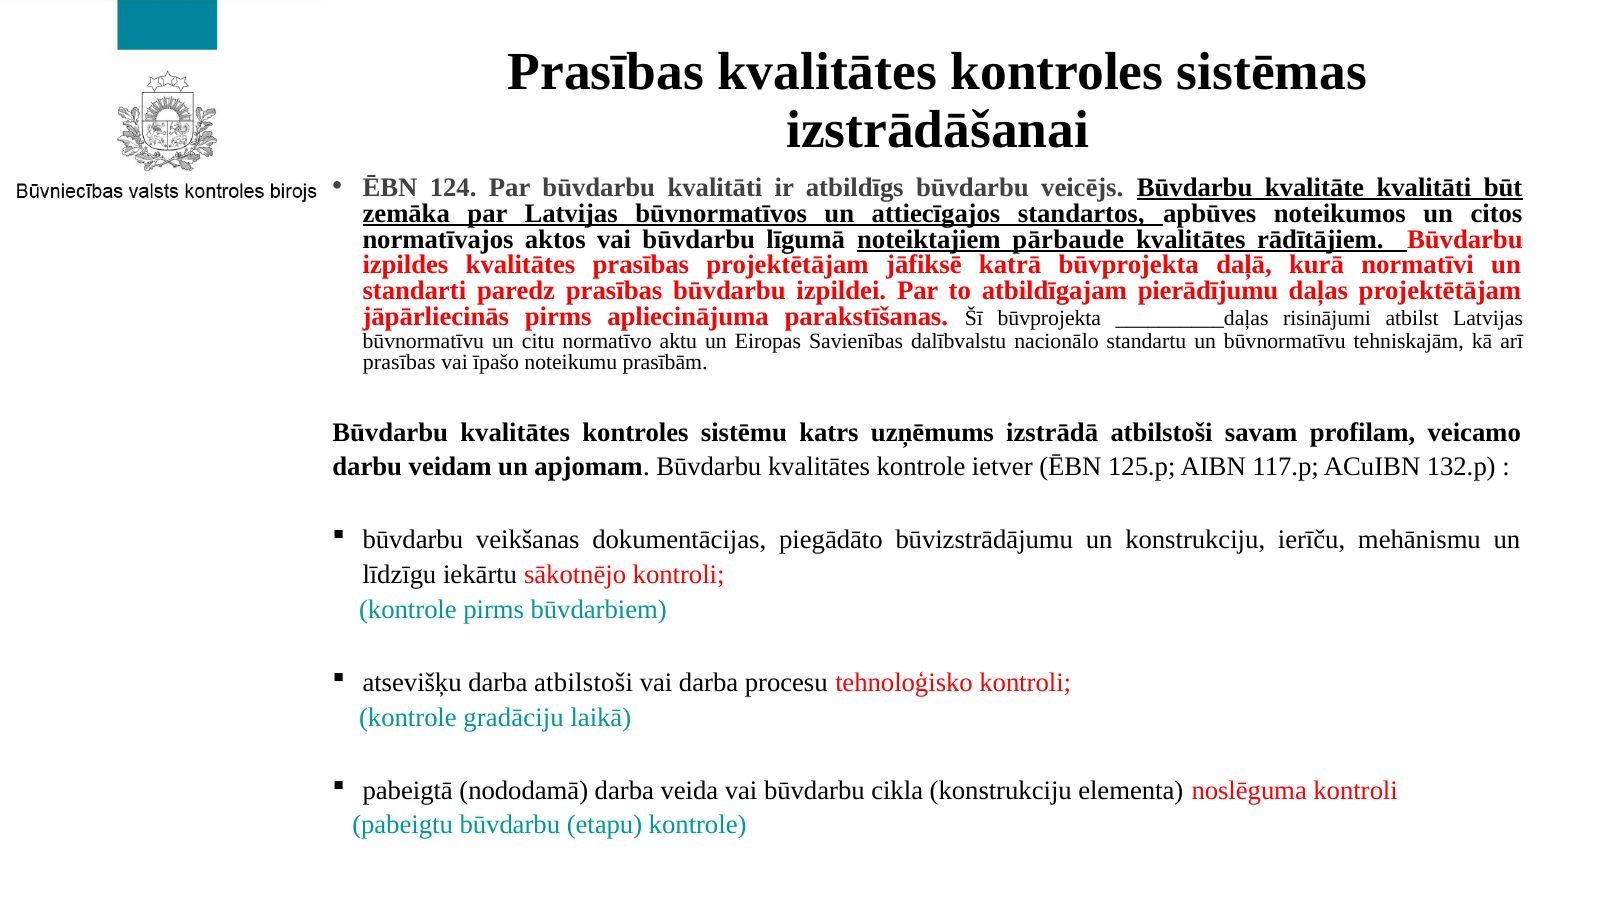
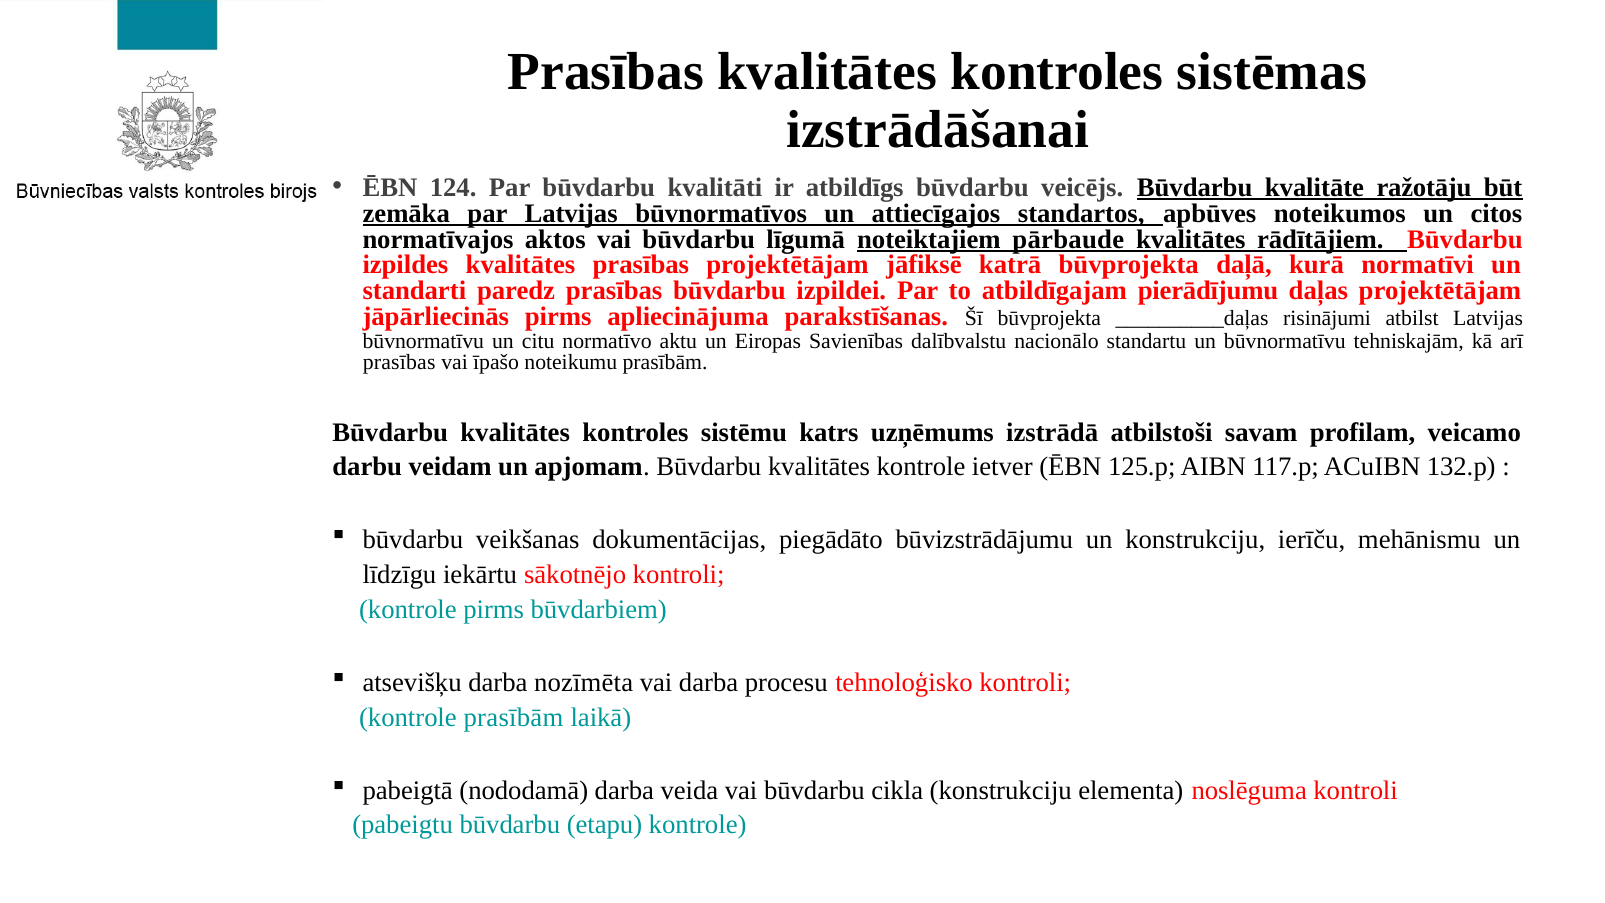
kvalitāte kvalitāti: kvalitāti -> ražotāju (1424, 187)
darba atbilstoši: atbilstoši -> nozīmēta (584, 682)
kontrole gradāciju: gradāciju -> prasībām (513, 717)
